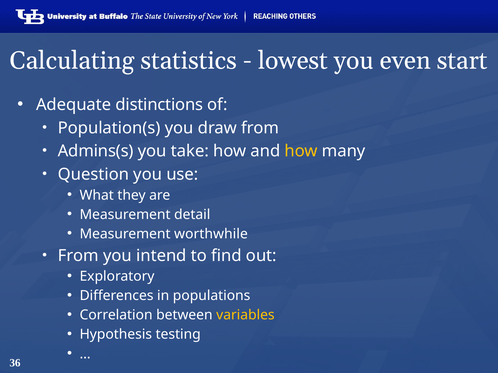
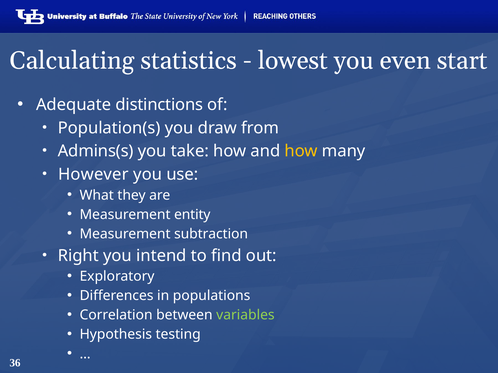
Question: Question -> However (93, 175)
detail: detail -> entity (192, 215)
worthwhile: worthwhile -> subtraction (211, 234)
From: From -> Right (78, 256)
variables colour: yellow -> light green (245, 316)
